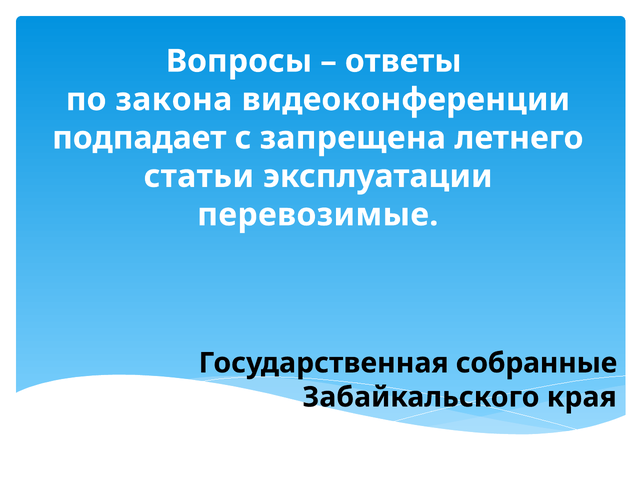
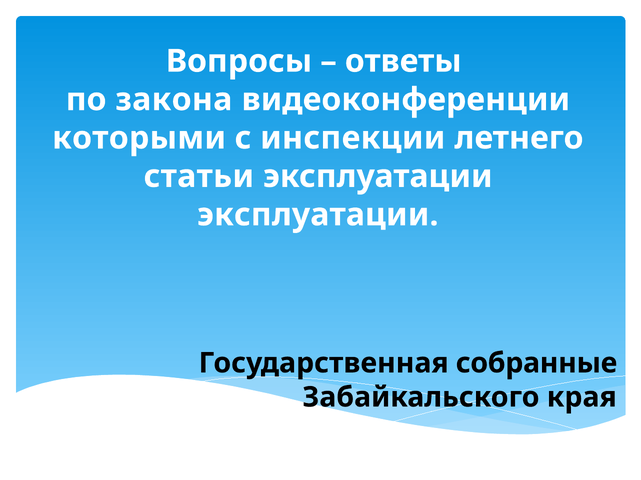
подпадает: подпадает -> которыми (139, 138)
запрещена: запрещена -> инспекции (353, 138)
перевозимые: перевозимые -> эксплуатации (318, 215)
